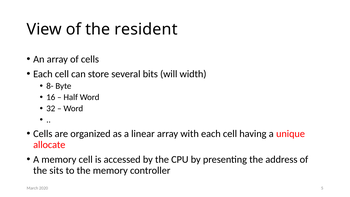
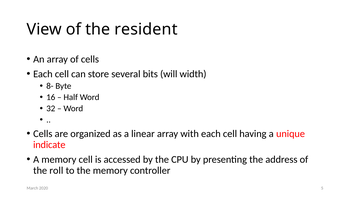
allocate: allocate -> indicate (49, 145)
sits: sits -> roll (56, 170)
